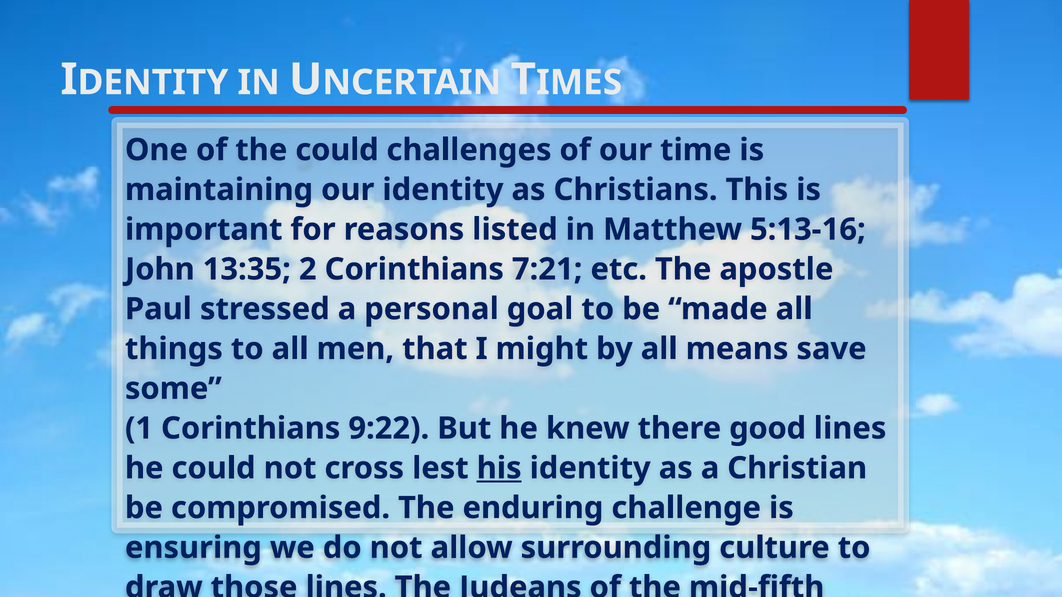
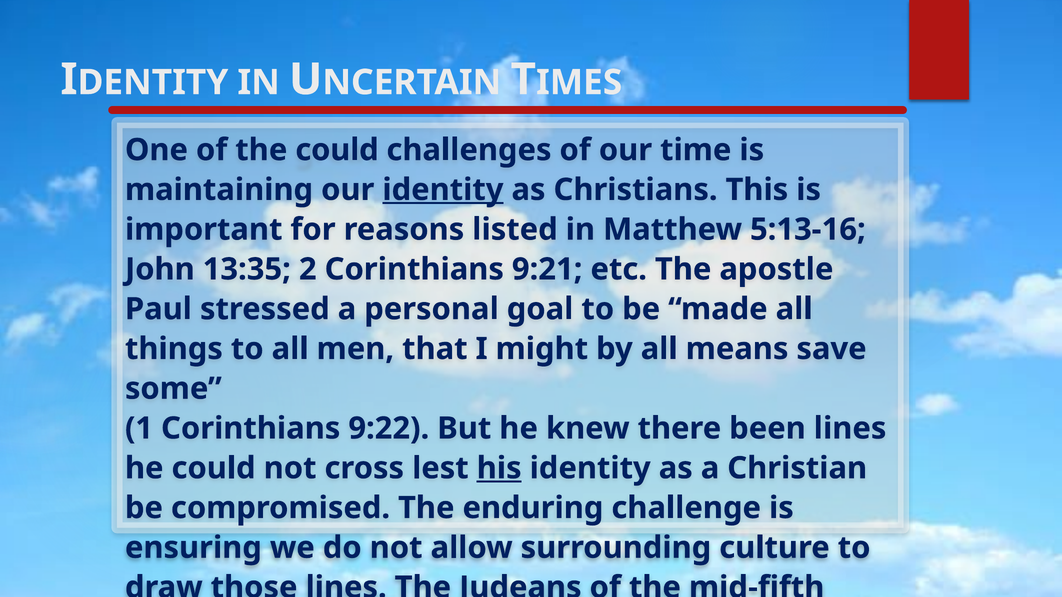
identity underline: none -> present (443, 190)
7:21: 7:21 -> 9:21 (547, 269)
good: good -> been (767, 429)
